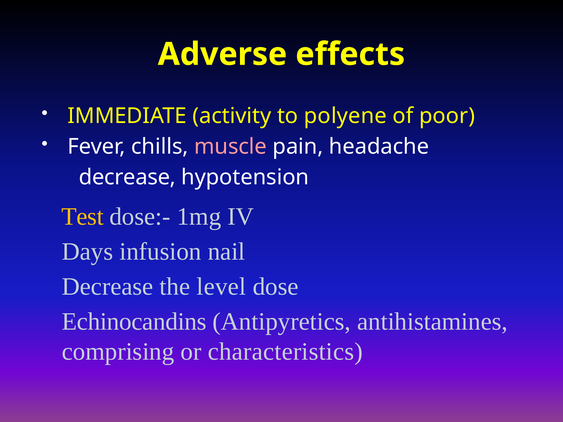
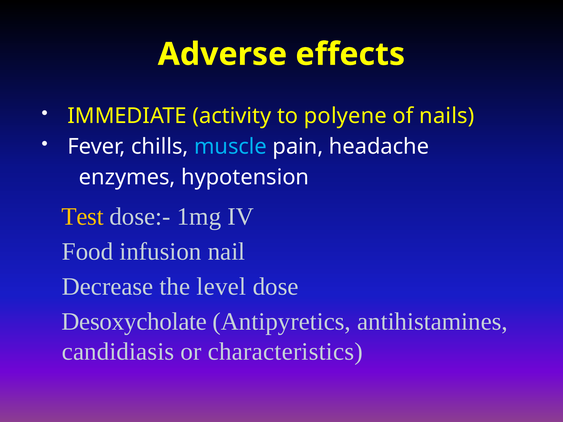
poor: poor -> nails (447, 116)
muscle colour: pink -> light blue (231, 147)
decrease: decrease -> enzymes (127, 177)
Days: Days -> Food (88, 252)
Echinocandins: Echinocandins -> Desoxycholate (134, 322)
comprising: comprising -> candidiasis (118, 352)
